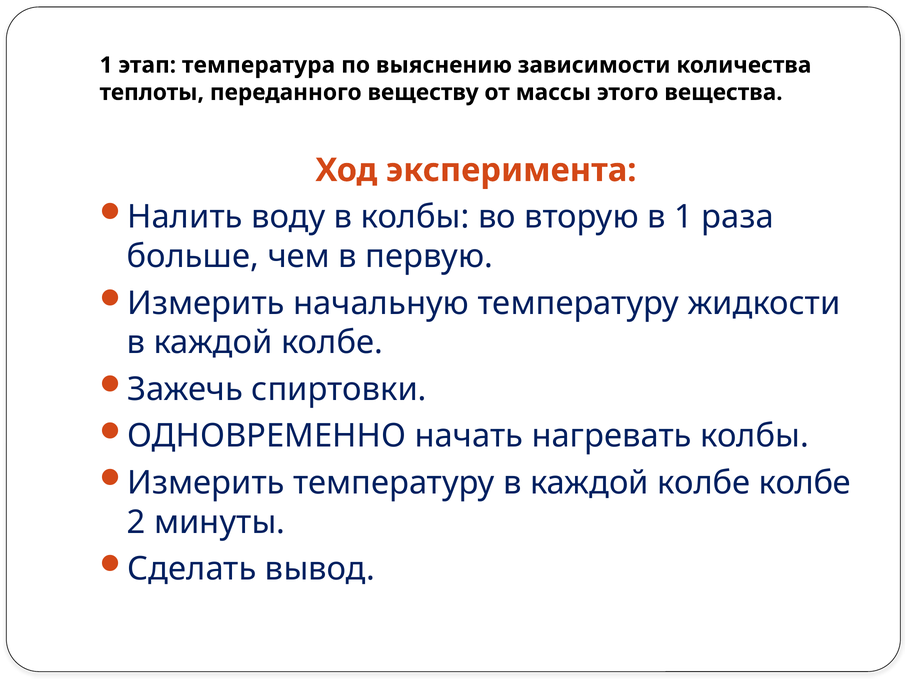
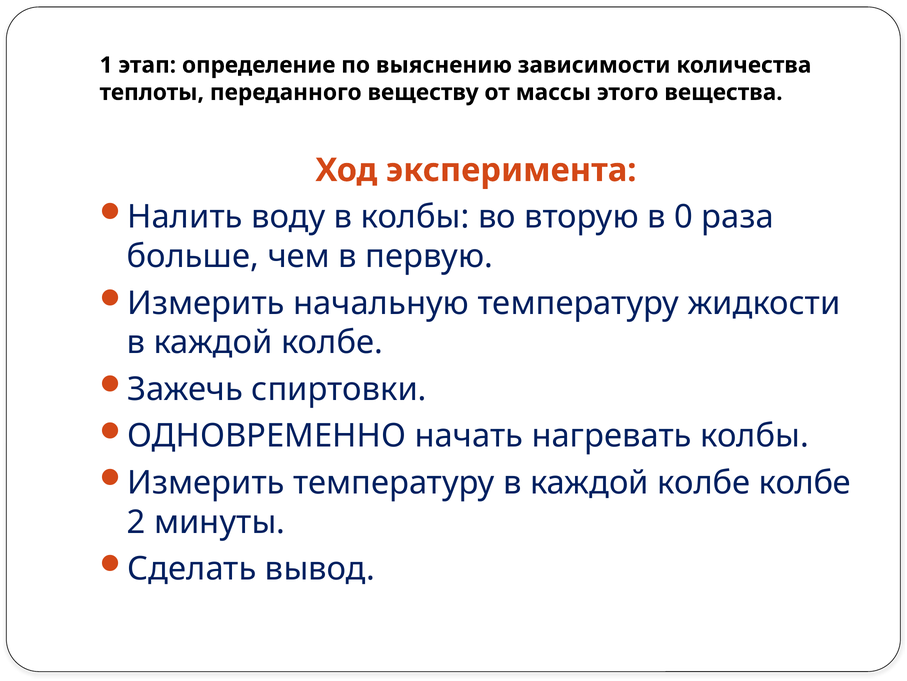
температура: температура -> определение (259, 65)
в 1: 1 -> 0 (684, 217)
